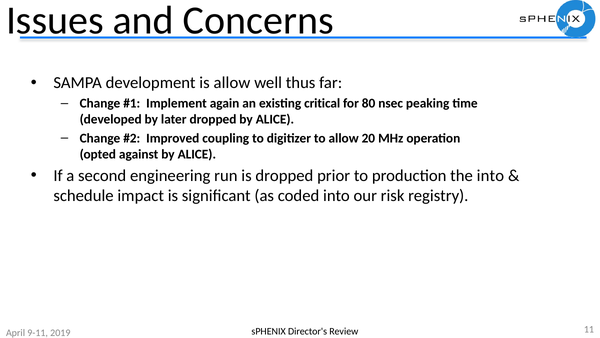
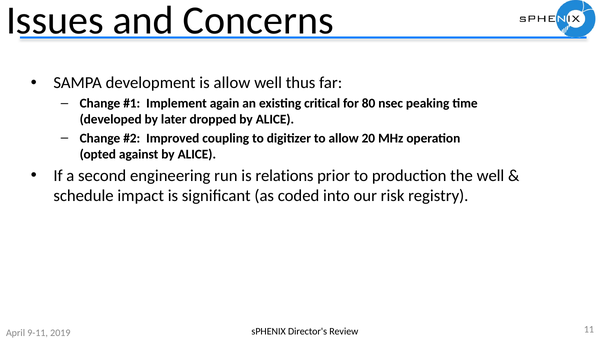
is dropped: dropped -> relations (284, 176)
the into: into -> well (490, 176)
